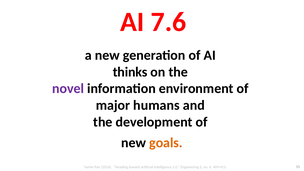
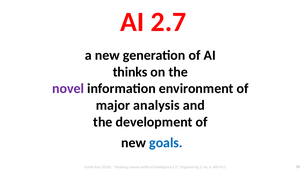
7.6: 7.6 -> 2.7 (168, 22)
humans: humans -> analysis (156, 105)
goals colour: orange -> blue (166, 143)
